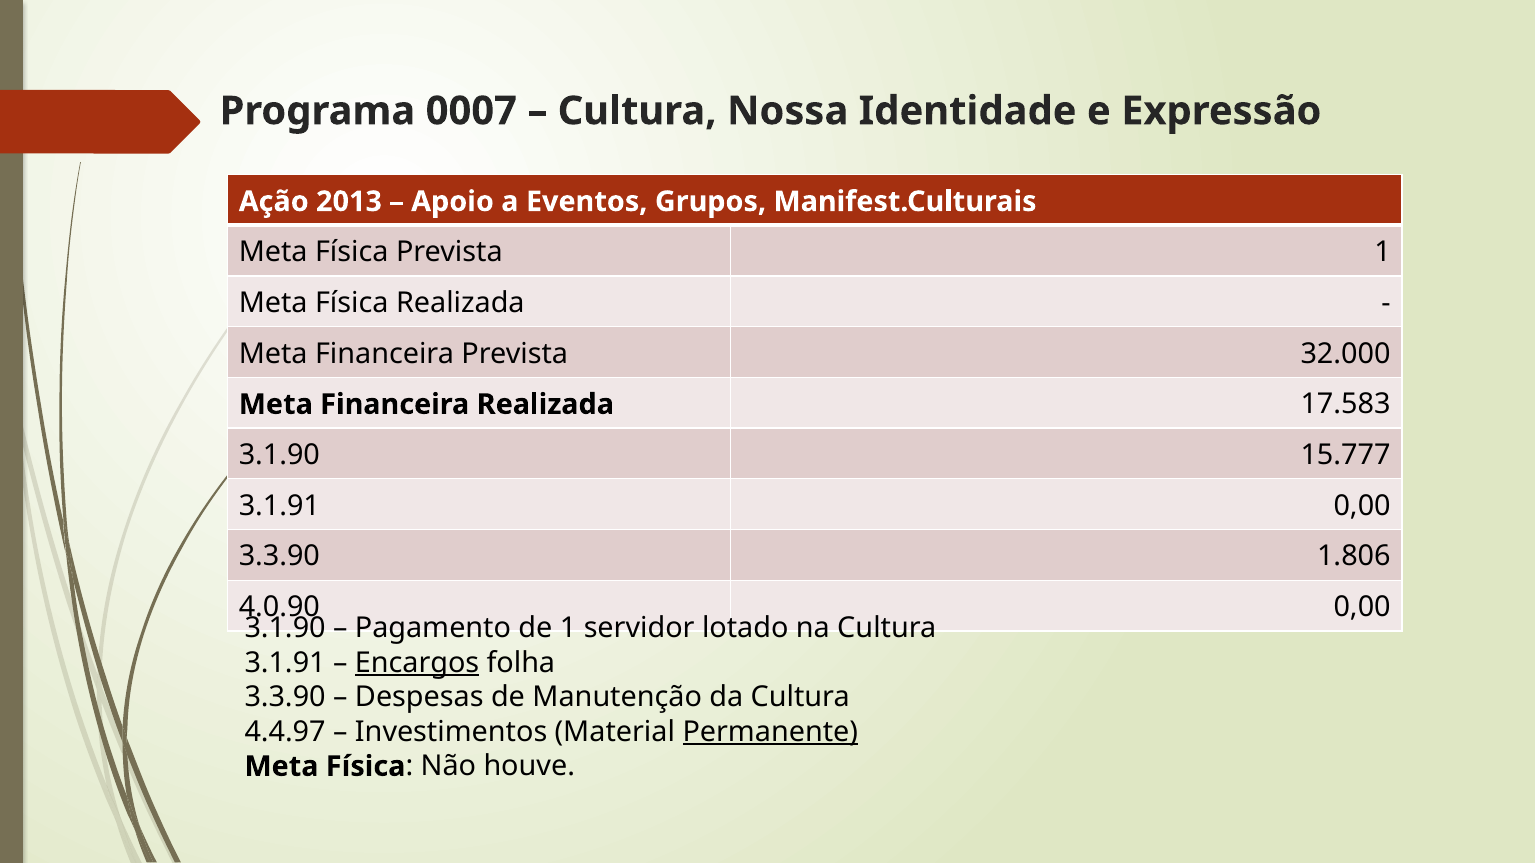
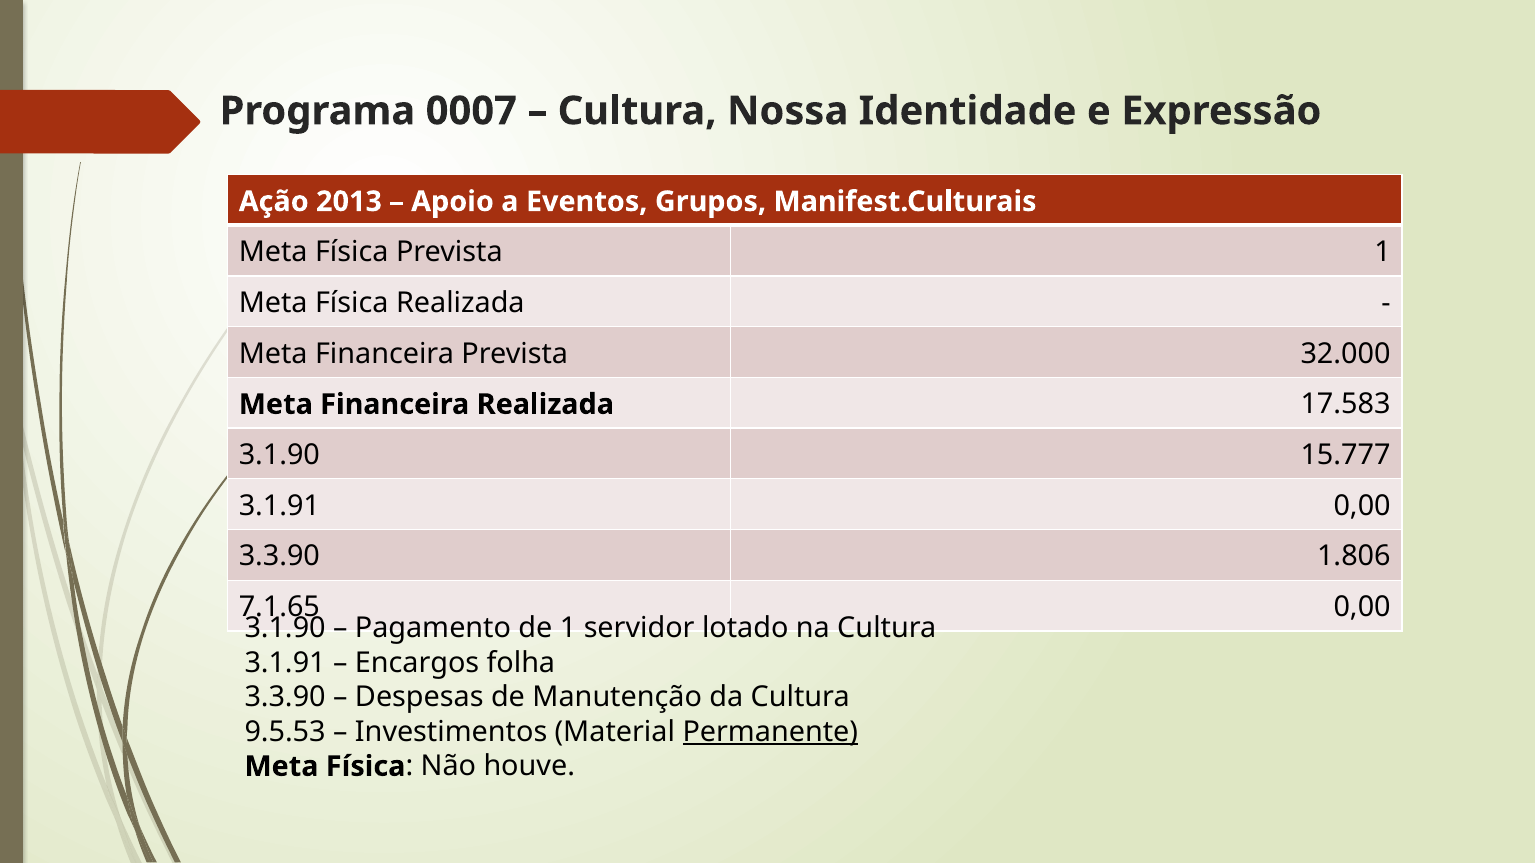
4.0.90: 4.0.90 -> 7.1.65 (279, 607)
Encargos underline: present -> none (417, 663)
4.4.97: 4.4.97 -> 9.5.53 (285, 732)
